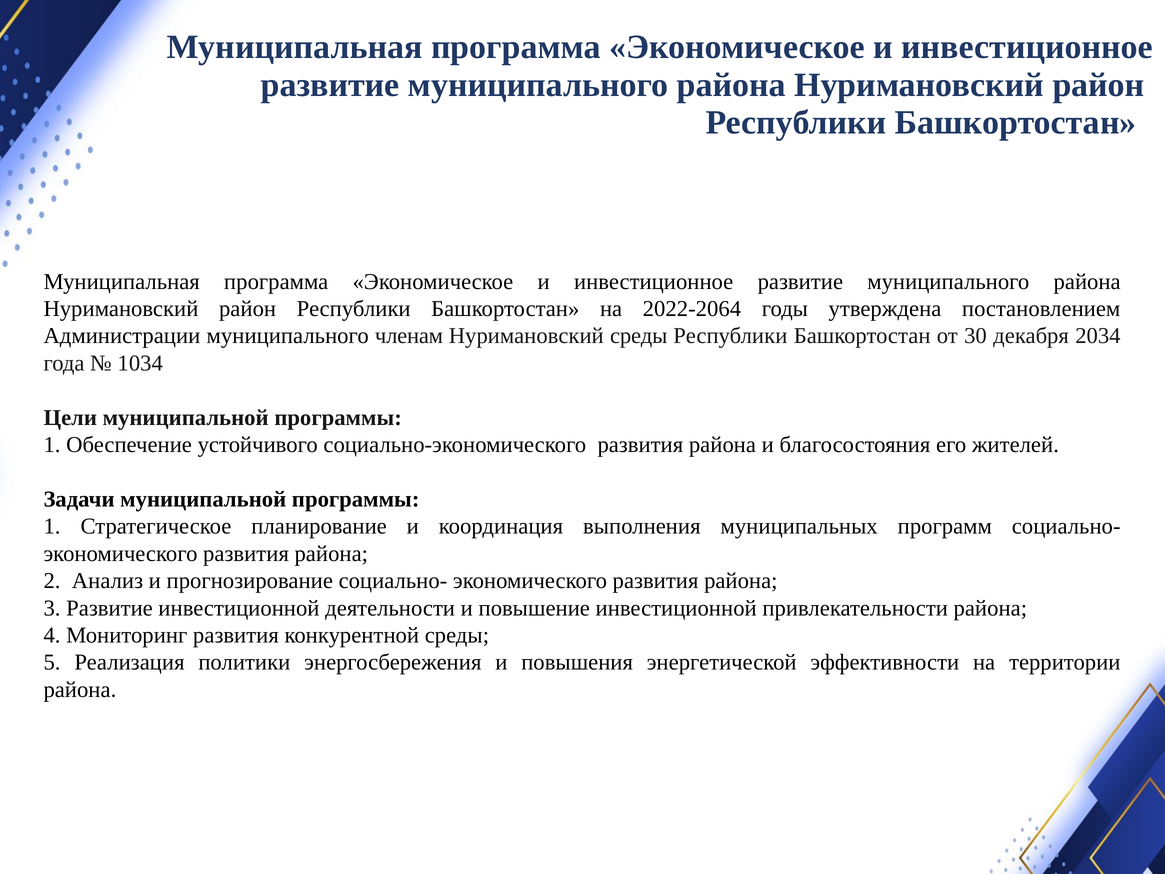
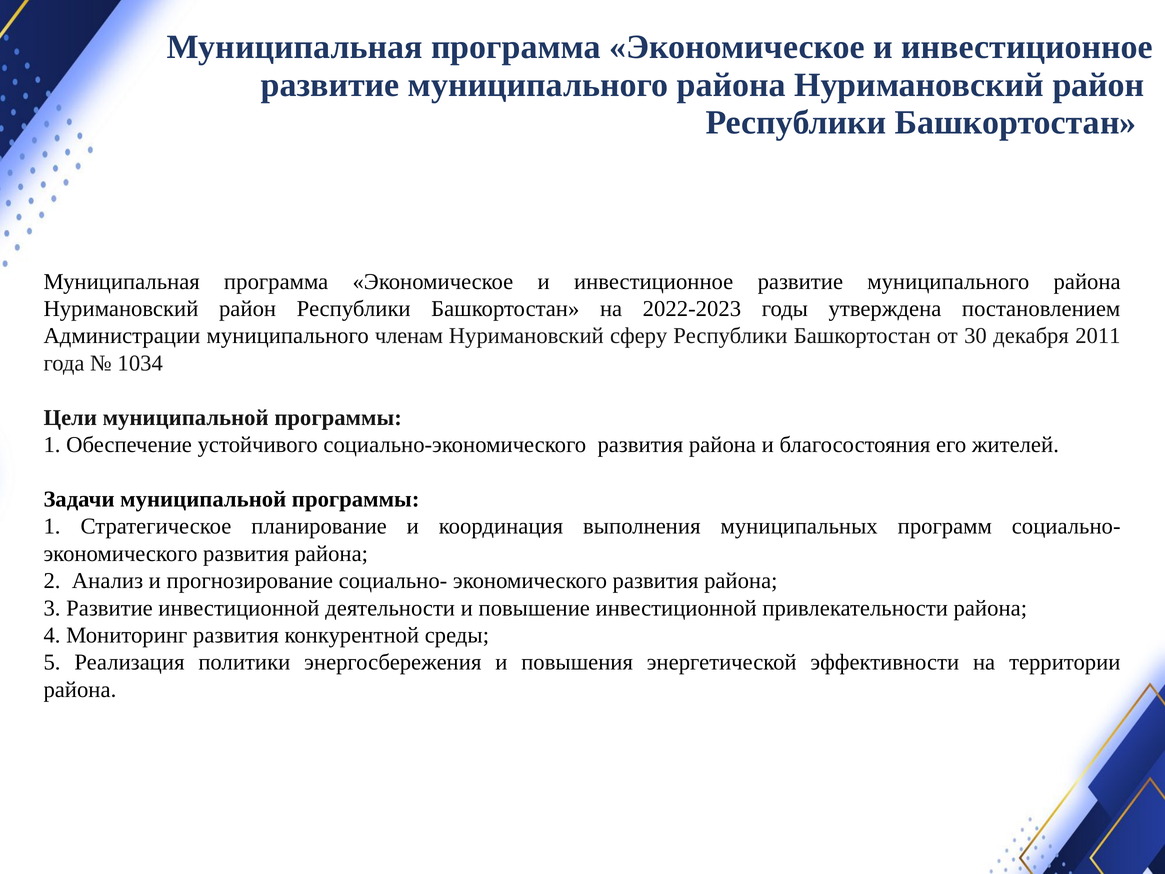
2022-2064: 2022-2064 -> 2022-2023 (692, 309)
Нуримановский среды: среды -> сферу (639, 336)
2034: 2034 -> 2011 (1098, 336)
